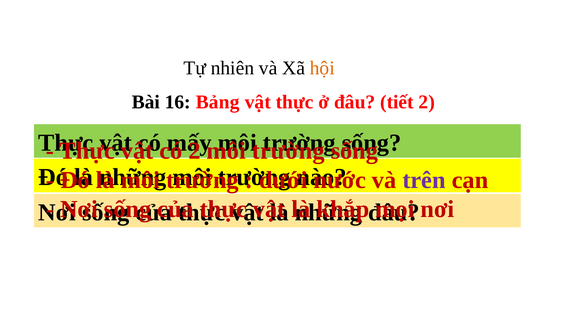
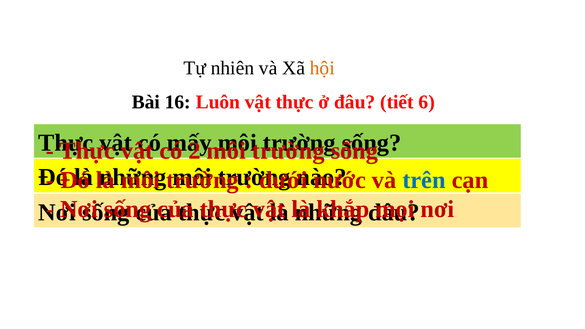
Bảng: Bảng -> Luôn (218, 102)
tiết 2: 2 -> 6 (427, 102)
trên colour: purple -> blue (424, 180)
